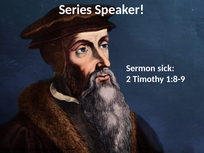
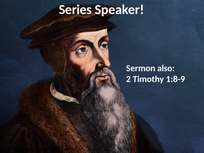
sick: sick -> also (166, 68)
